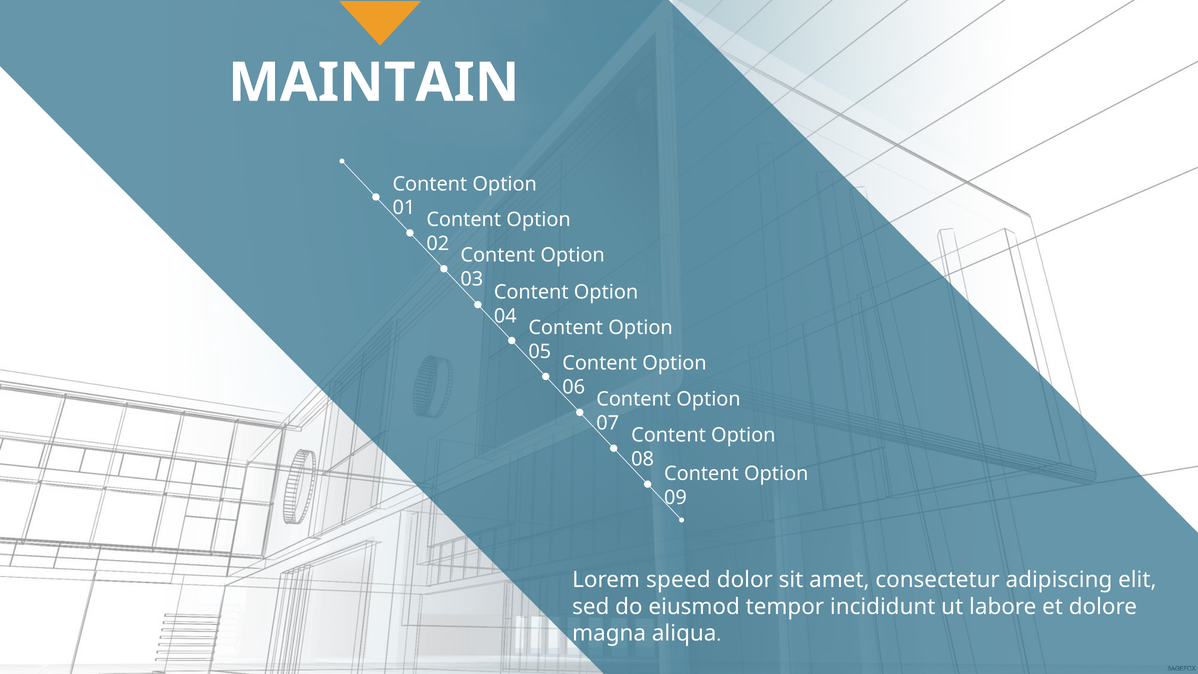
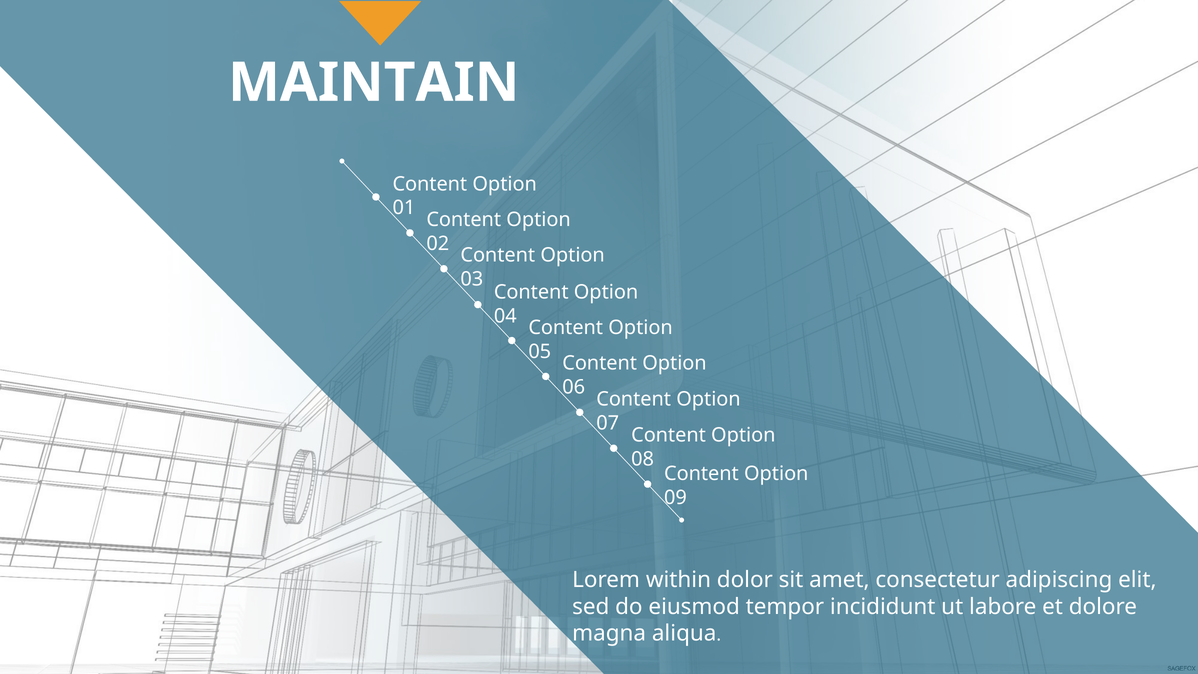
speed: speed -> within (678, 580)
